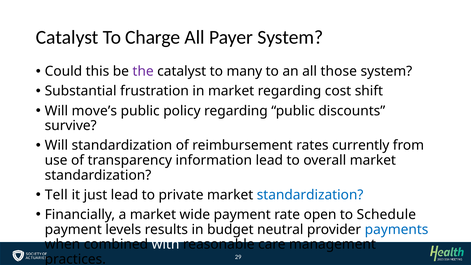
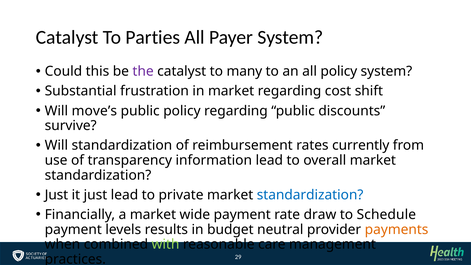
Charge: Charge -> Parties (153, 37)
all those: those -> policy (339, 71)
Tell: Tell -> Just (56, 195)
open: open -> draw (320, 215)
payments colour: blue -> orange (397, 229)
with colour: white -> light green (166, 244)
